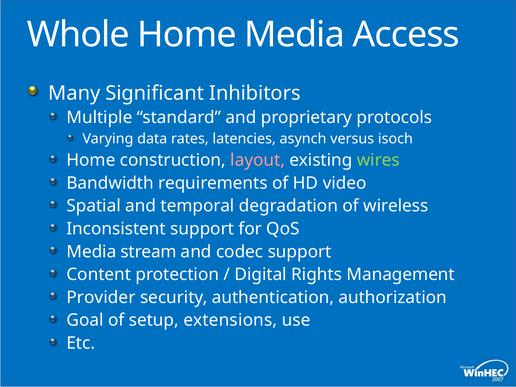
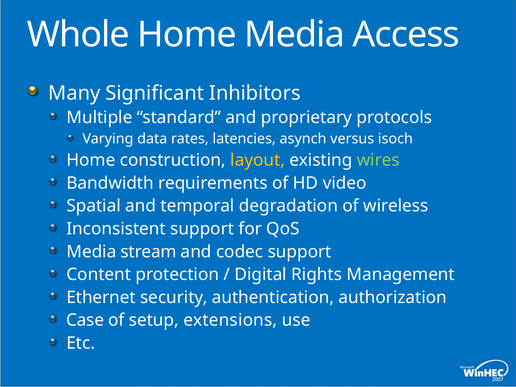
layout colour: pink -> yellow (258, 160)
Provider: Provider -> Ethernet (101, 297)
Goal: Goal -> Case (85, 320)
